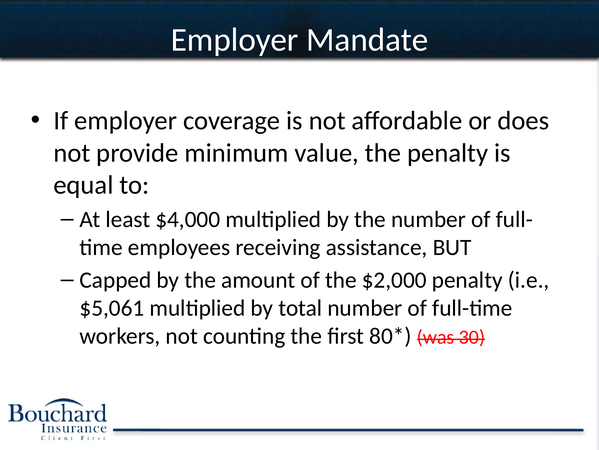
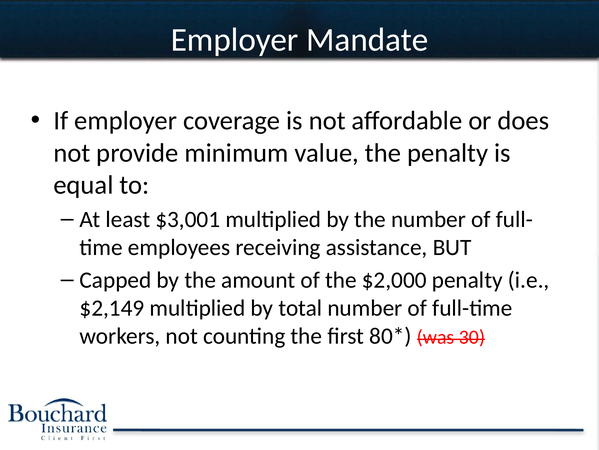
$4,000: $4,000 -> $3,001 (188, 219)
$5,061: $5,061 -> $2,149 (112, 308)
